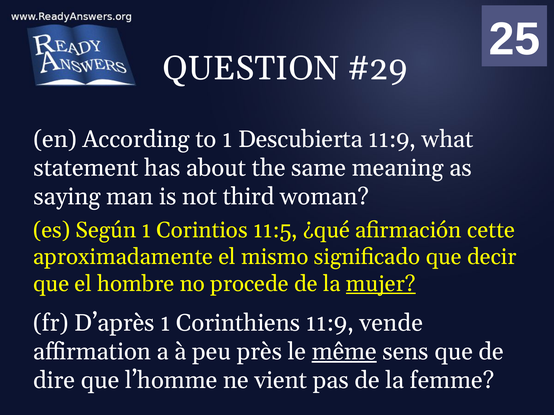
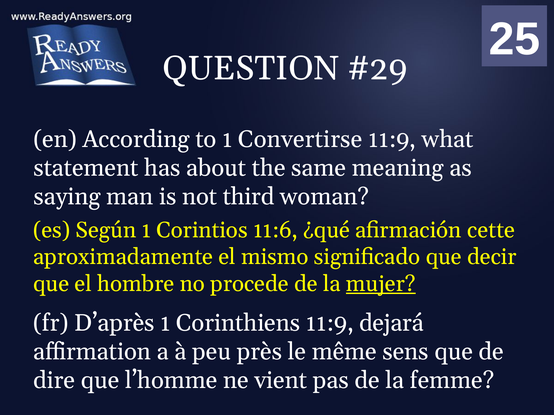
Descubierta: Descubierta -> Convertirse (300, 140)
11:5: 11:5 -> 11:6 (275, 230)
vende: vende -> dejará (391, 323)
même underline: present -> none (344, 352)
